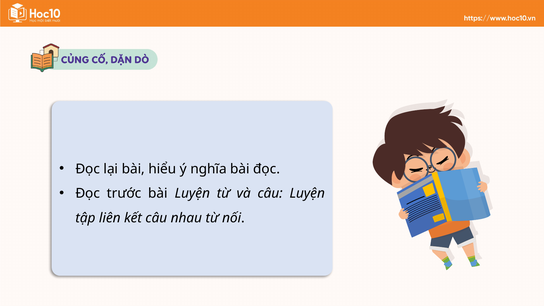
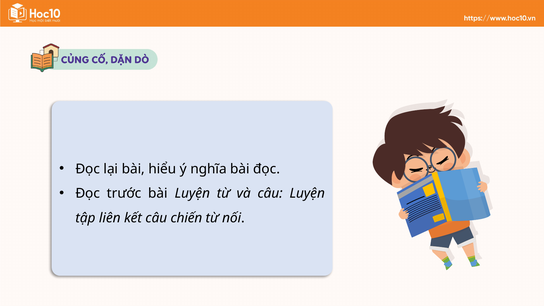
nhau: nhau -> chiến (186, 218)
